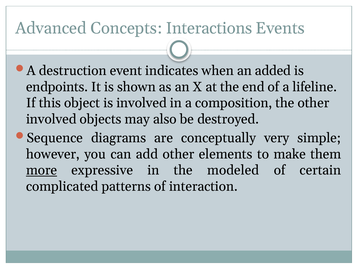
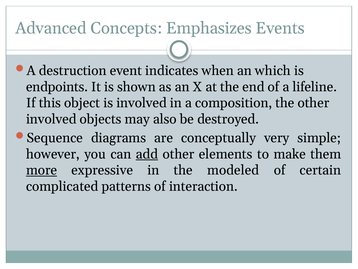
Interactions: Interactions -> Emphasizes (209, 28)
added: added -> which (273, 71)
add underline: none -> present (147, 154)
